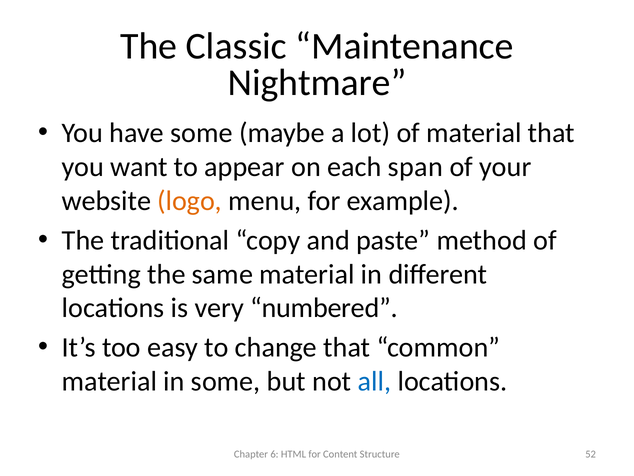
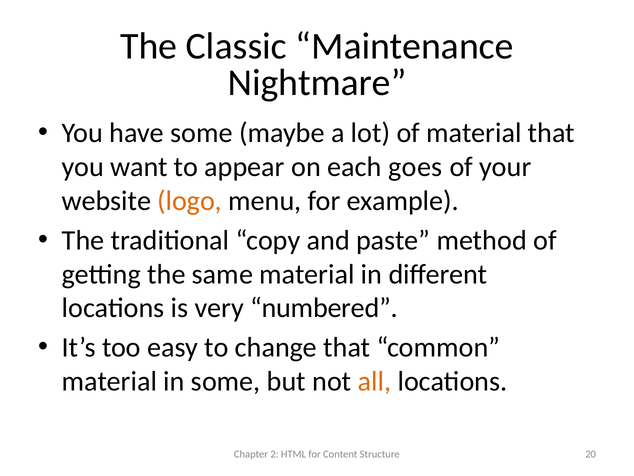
span: span -> goes (415, 167)
all colour: blue -> orange (374, 381)
6: 6 -> 2 (274, 454)
52: 52 -> 20 (591, 454)
